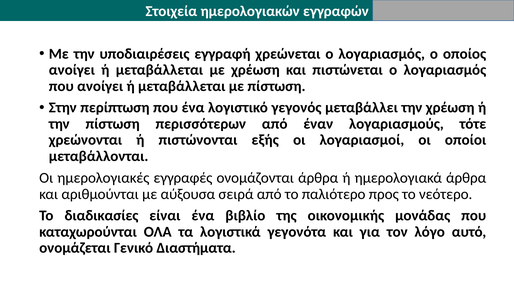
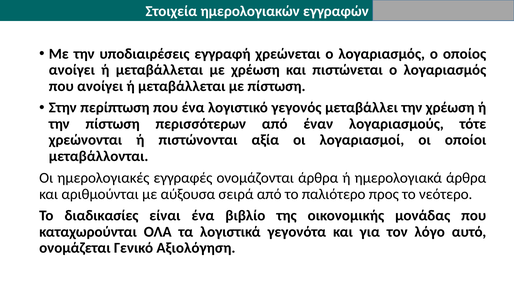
εξής: εξής -> αξία (265, 140)
Διαστήματα: Διαστήματα -> Αξιολόγηση (196, 248)
